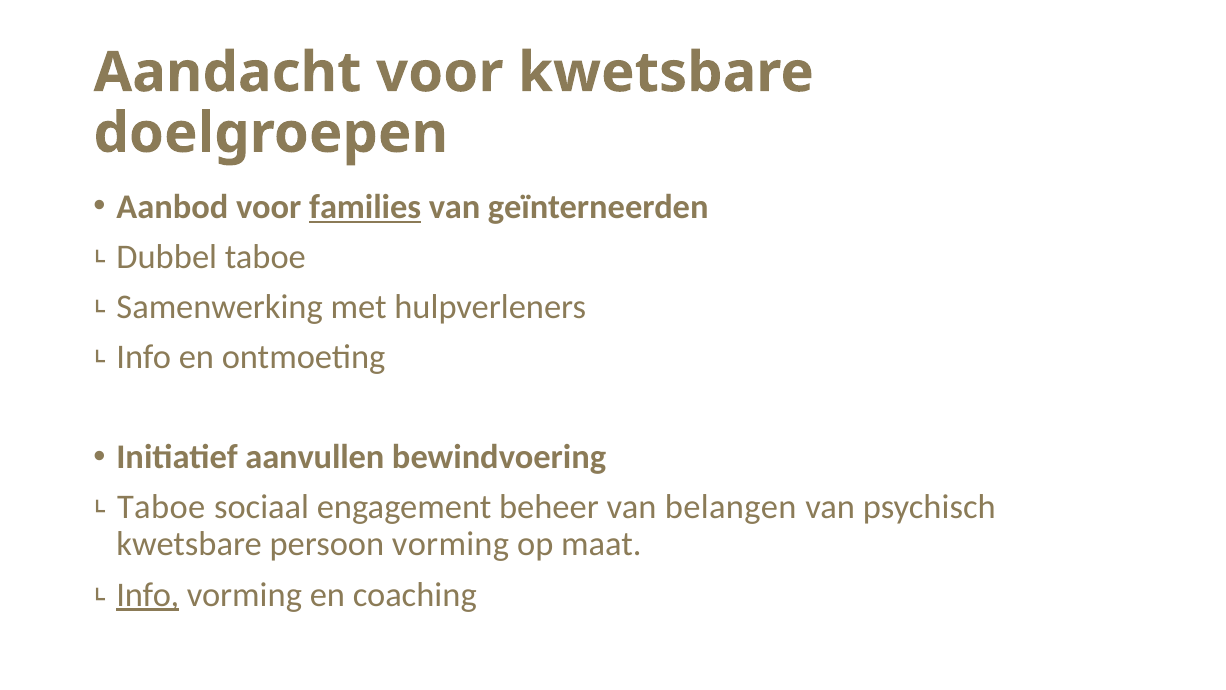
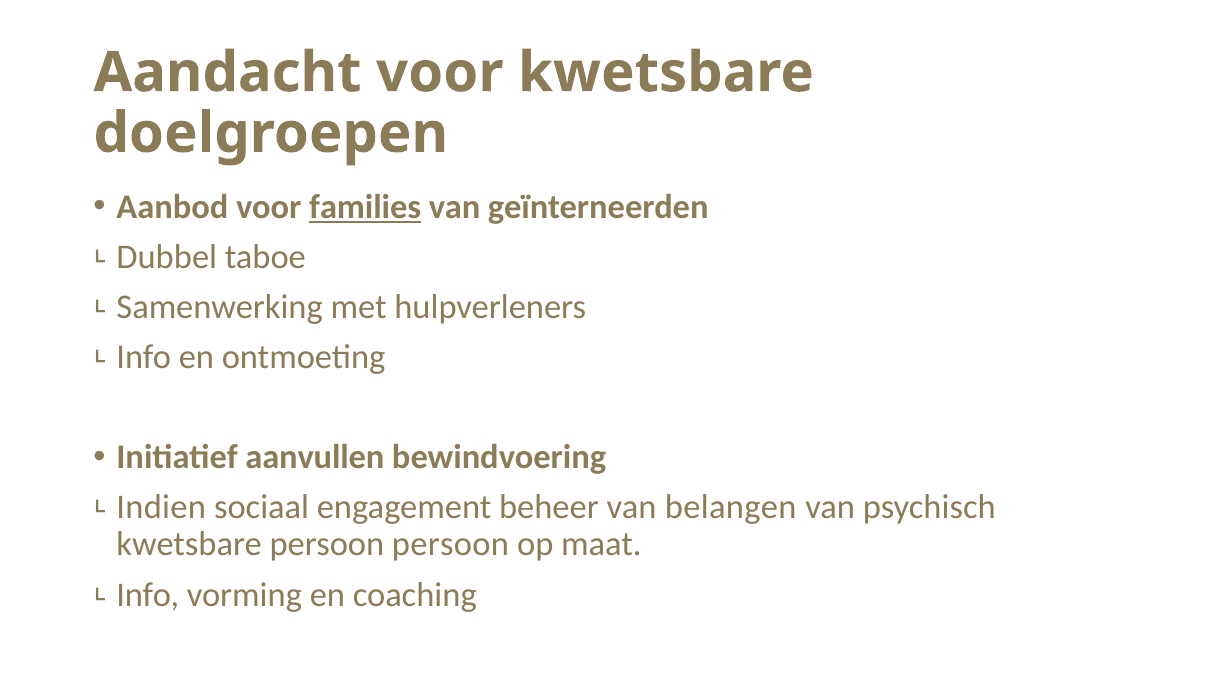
Taboe: Taboe -> Indien (161, 507)
persoon vorming: vorming -> persoon (450, 544)
Info underline: present -> none (148, 594)
